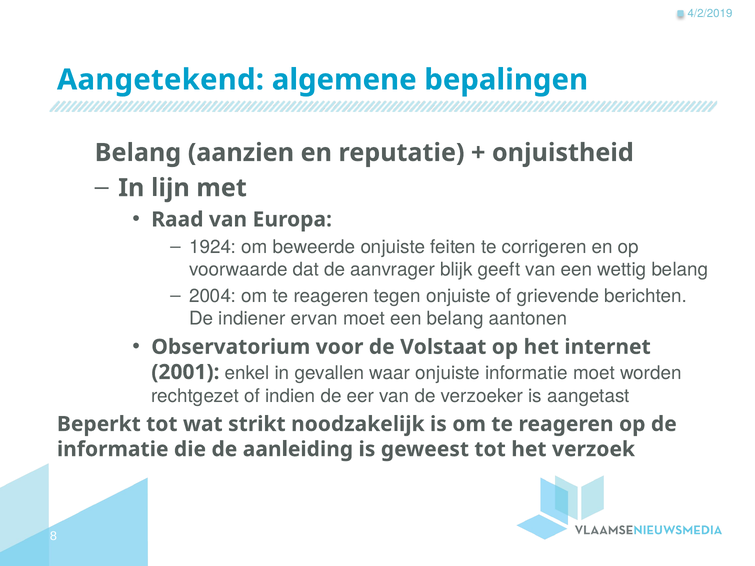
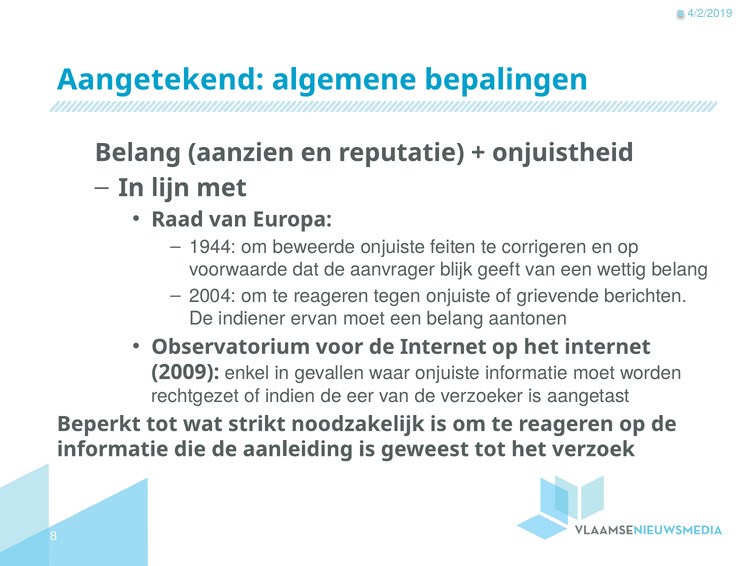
1924: 1924 -> 1944 (213, 247)
de Volstaat: Volstaat -> Internet (443, 347)
2001: 2001 -> 2009 (185, 372)
